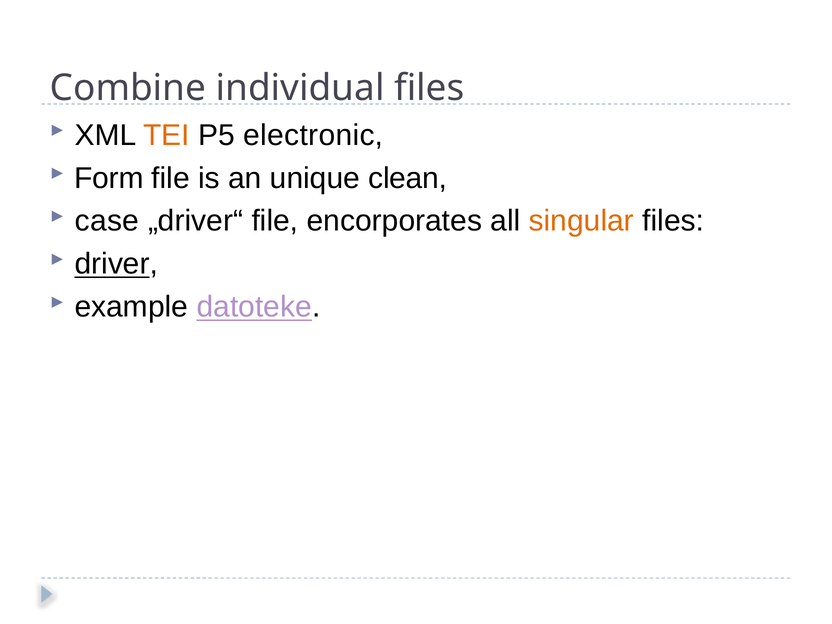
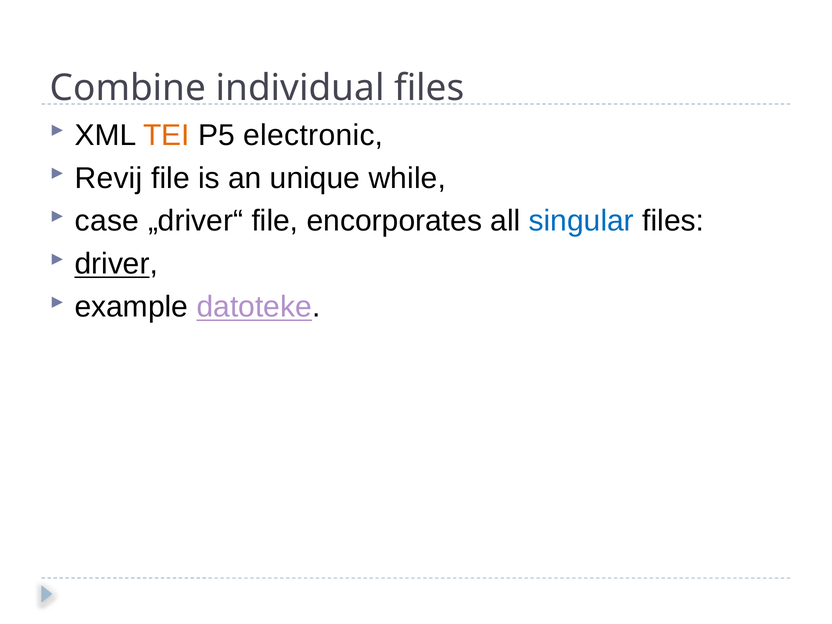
Form: Form -> Revij (109, 178)
clean: clean -> while (407, 178)
singular colour: orange -> blue (581, 221)
